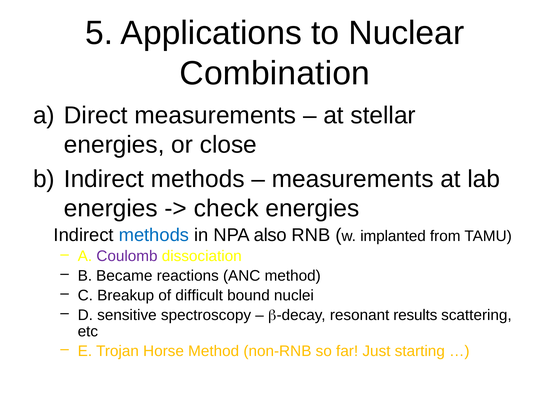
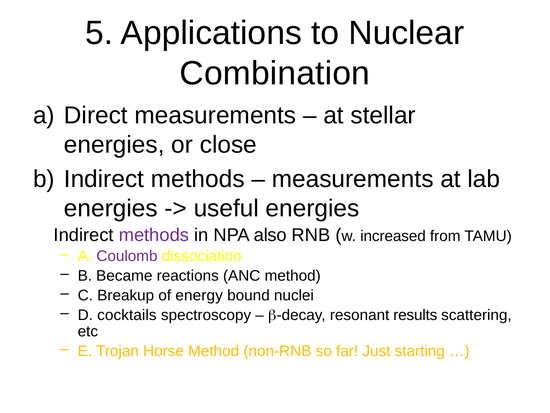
check: check -> useful (226, 208)
methods colour: blue -> purple (154, 235)
implanted: implanted -> increased (393, 236)
difficult: difficult -> energy (199, 295)
sensitive: sensitive -> cocktails (127, 315)
